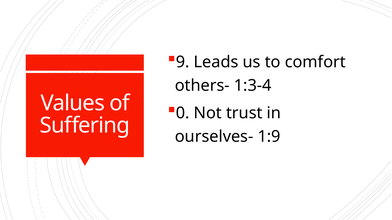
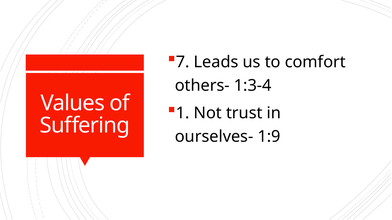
9: 9 -> 7 (183, 62)
0: 0 -> 1 (183, 113)
